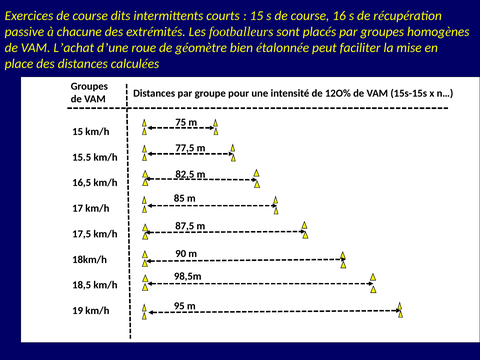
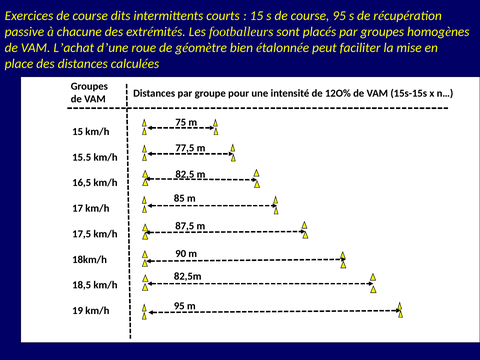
course 16: 16 -> 95 (339, 16)
98,5m: 98,5m -> 82,5m (188, 276)
